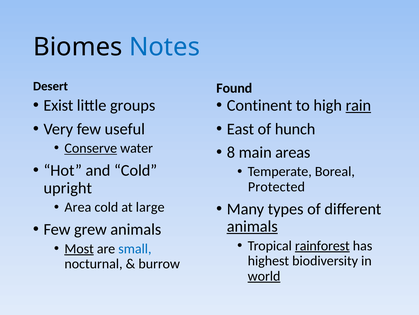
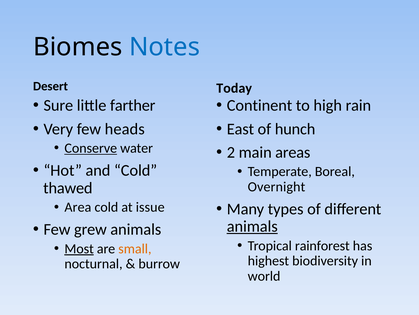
Found: Found -> Today (234, 88)
Exist: Exist -> Sure (58, 105)
groups: groups -> farther (133, 105)
rain underline: present -> none (358, 105)
useful: useful -> heads (125, 129)
8: 8 -> 2 (231, 152)
Protected: Protected -> Overnight (277, 186)
upright: upright -> thawed (68, 188)
large: large -> issue (150, 207)
rainforest underline: present -> none (322, 245)
small colour: blue -> orange (135, 248)
world underline: present -> none (264, 275)
